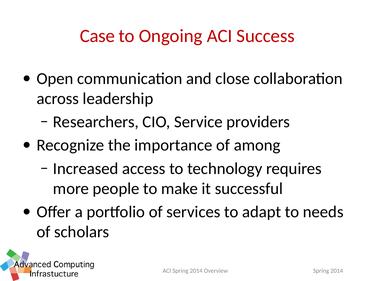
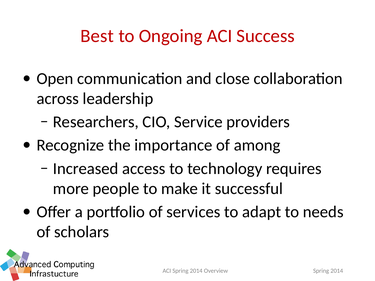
Case: Case -> Best (97, 36)
